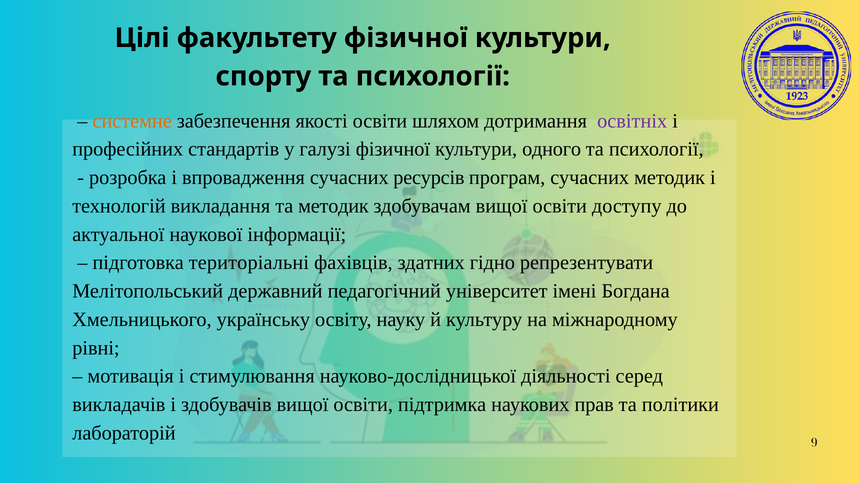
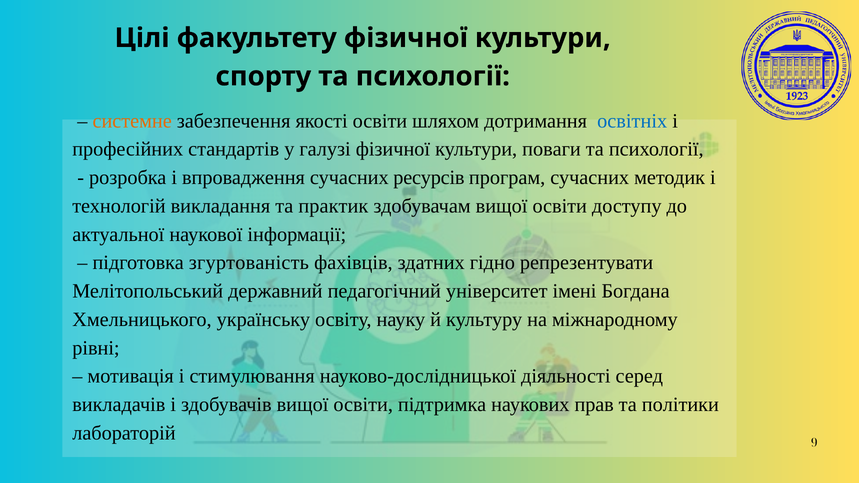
освітніх colour: purple -> blue (632, 121)
одного: одного -> поваги (552, 149)
та методик: методик -> практик (333, 206)
територіальні: територіальні -> згуртованість (249, 263)
